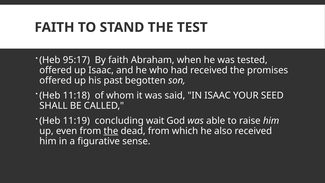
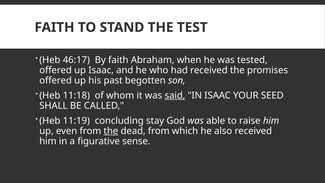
95:17: 95:17 -> 46:17 (76, 60)
said underline: none -> present (175, 95)
wait: wait -> stay (155, 121)
